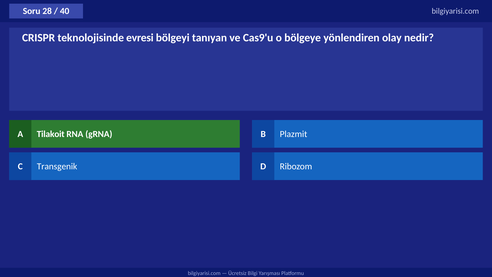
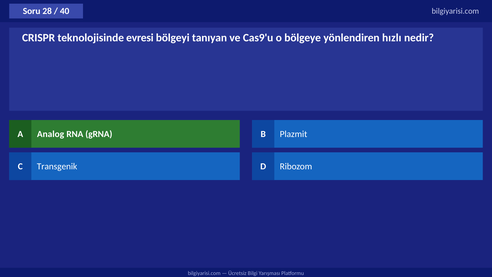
olay: olay -> hızlı (392, 38)
Tilakoit: Tilakoit -> Analog (51, 134)
